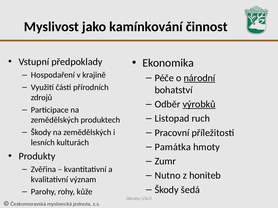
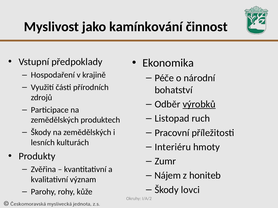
národní underline: present -> none (199, 78)
Památka: Památka -> Interiéru (173, 147)
Nutno: Nutno -> Nájem (168, 176)
šedá: šedá -> lovci (190, 190)
